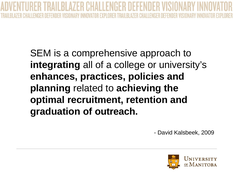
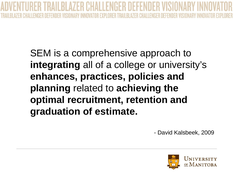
outreach: outreach -> estimate (116, 111)
